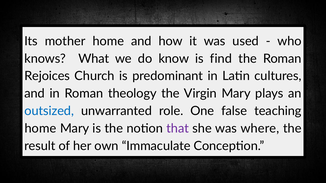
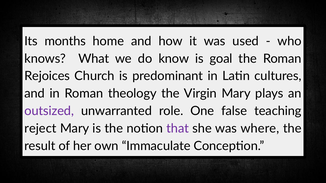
mother: mother -> months (65, 41)
find: find -> goal (221, 59)
outsized colour: blue -> purple (49, 111)
home: home -> reject (40, 129)
